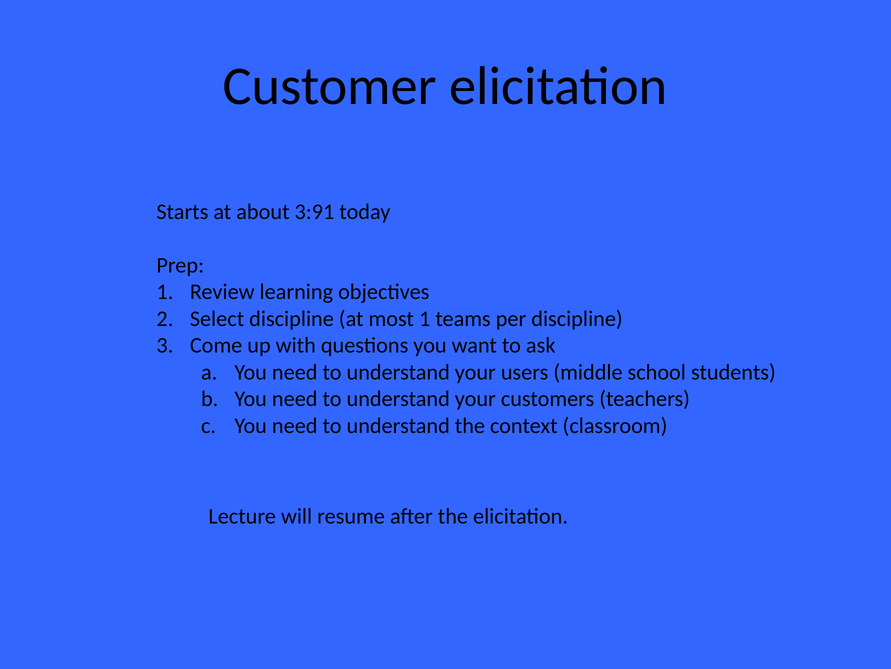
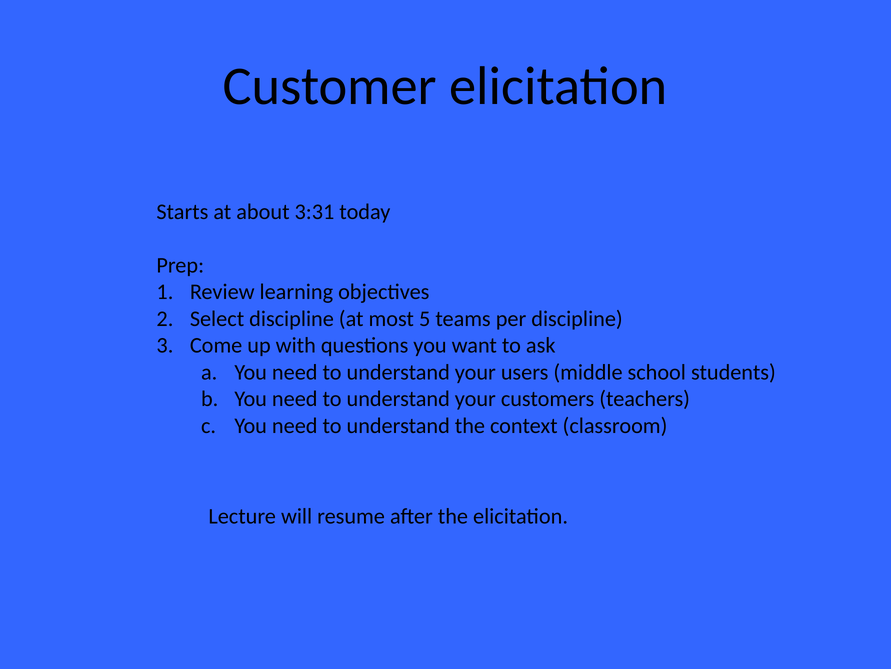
3:91: 3:91 -> 3:31 (314, 211)
most 1: 1 -> 5 (425, 318)
